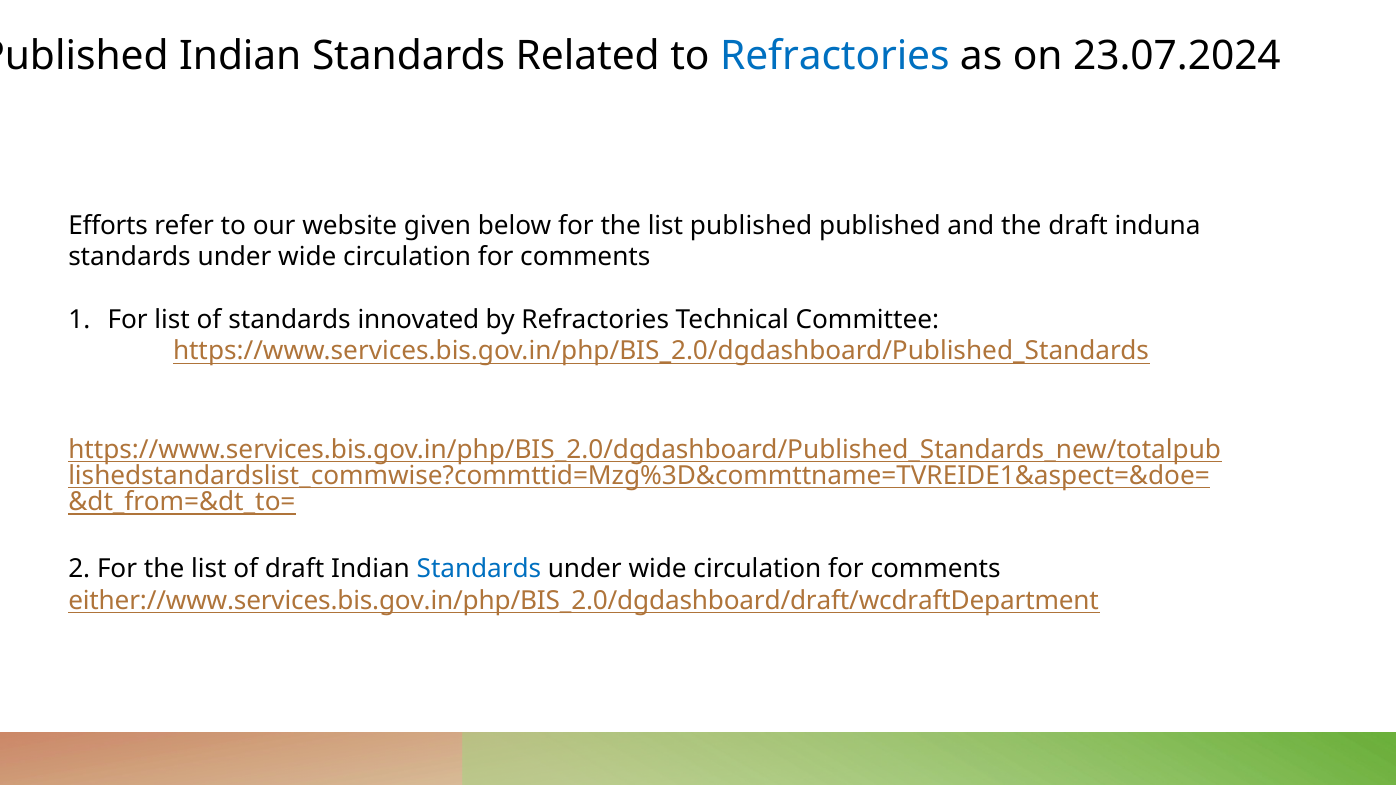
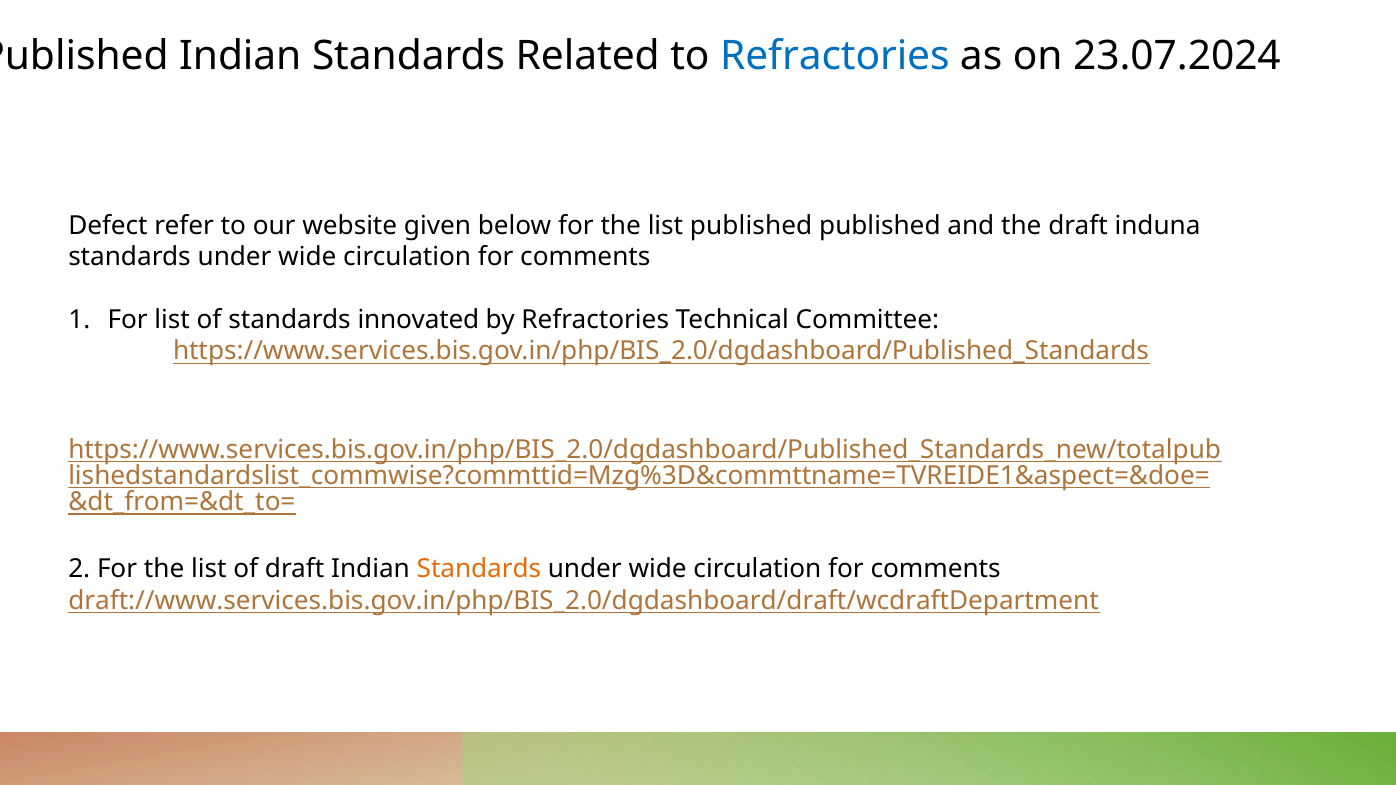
Efforts: Efforts -> Defect (108, 226)
Standards colour: blue -> orange (479, 569)
either://www.services.bis.gov.in/php/BIS_2.0/dgdashboard/draft/wcdraftDepartment: either://www.services.bis.gov.in/php/BIS_2.0/dgdashboard/draft/wcdraftDepartment -> draft://www.services.bis.gov.in/php/BIS_2.0/dgdashboard/draft/wcdraftDepartment (584, 601)
